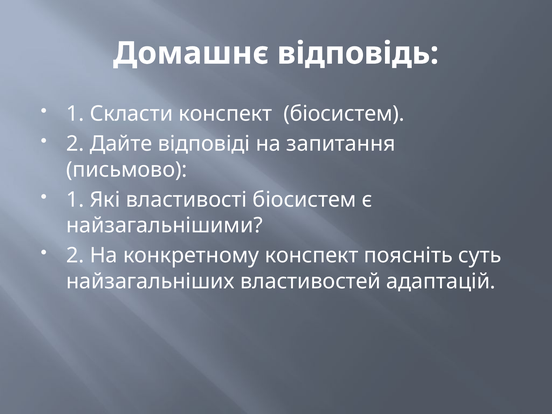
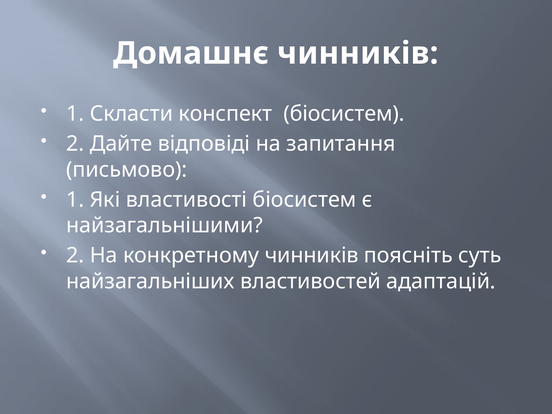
Домашнє відповідь: відповідь -> чинників (358, 53)
конкретному конспект: конспект -> чинників (312, 256)
